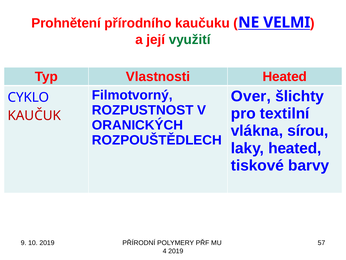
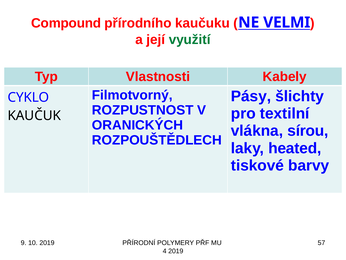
Prohnětení: Prohnětení -> Compound (66, 23)
Vlastnosti Heated: Heated -> Kabely (285, 77)
Over: Over -> Pásy (251, 96)
KAUČUK colour: red -> black (34, 115)
